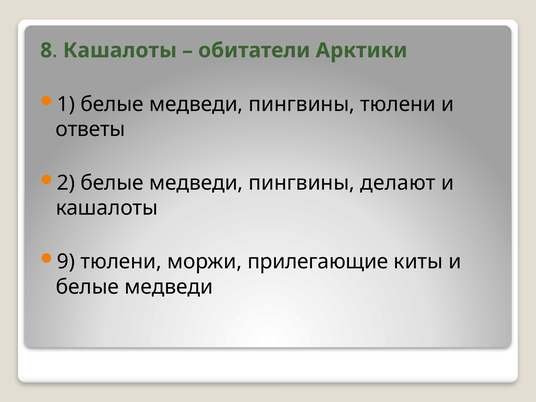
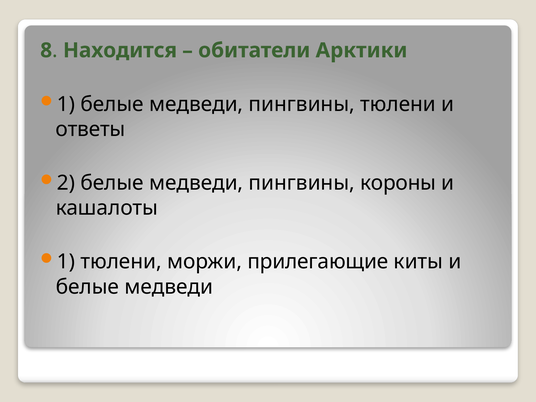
Кашалоты: Кашалоты -> Находится (120, 50)
делают: делают -> короны (398, 183)
9: 9 -> 1 (66, 262)
